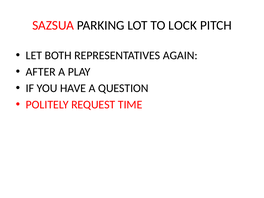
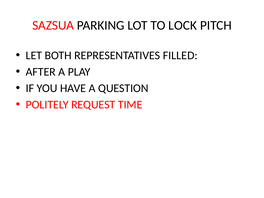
AGAIN: AGAIN -> FILLED (180, 55)
